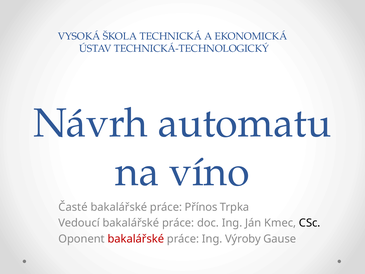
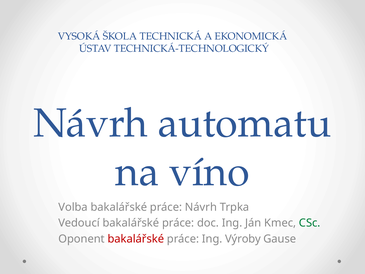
Časté: Časté -> Volba (73, 207)
práce Přínos: Přínos -> Návrh (201, 207)
CSc colour: black -> green (310, 223)
